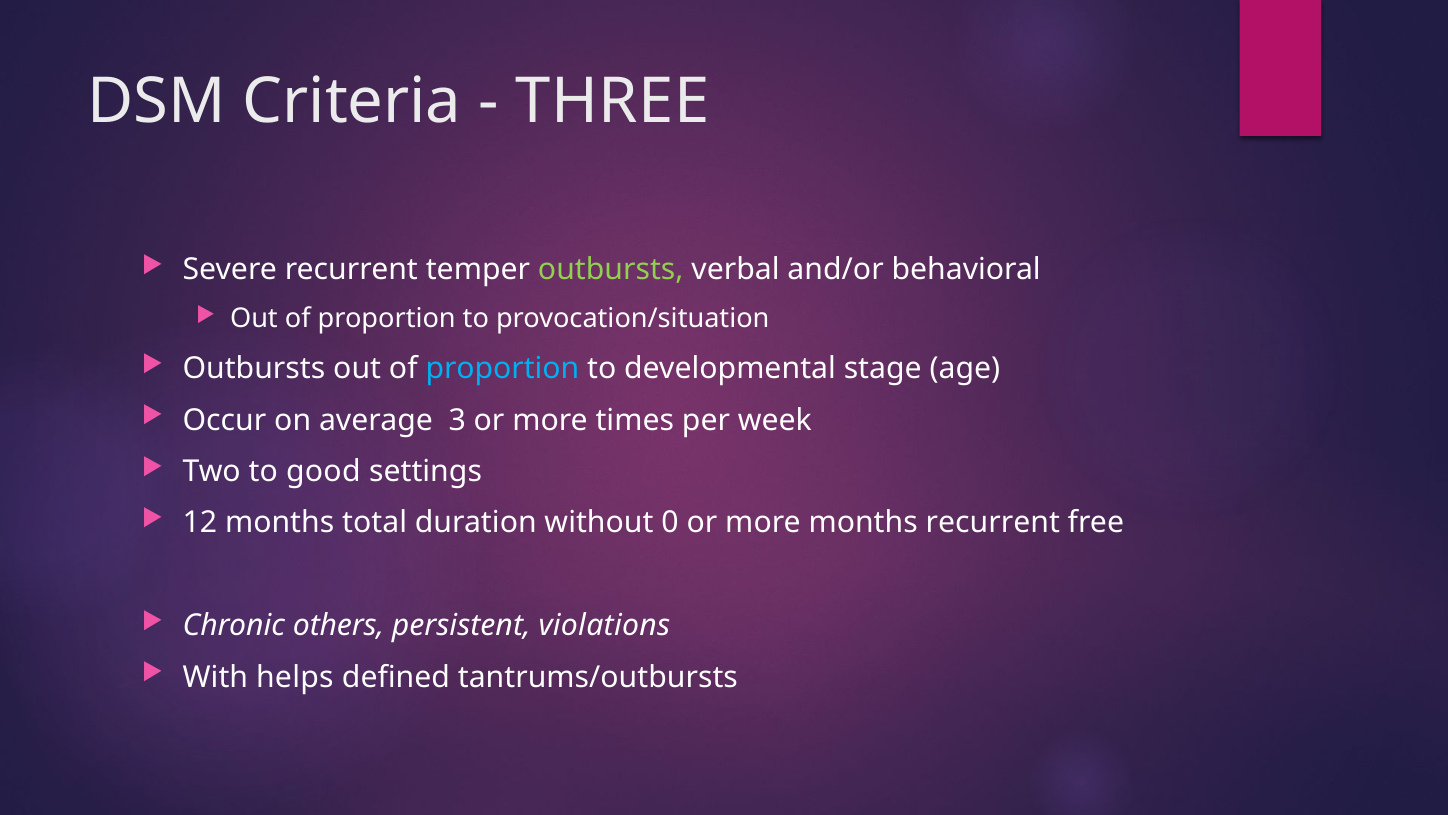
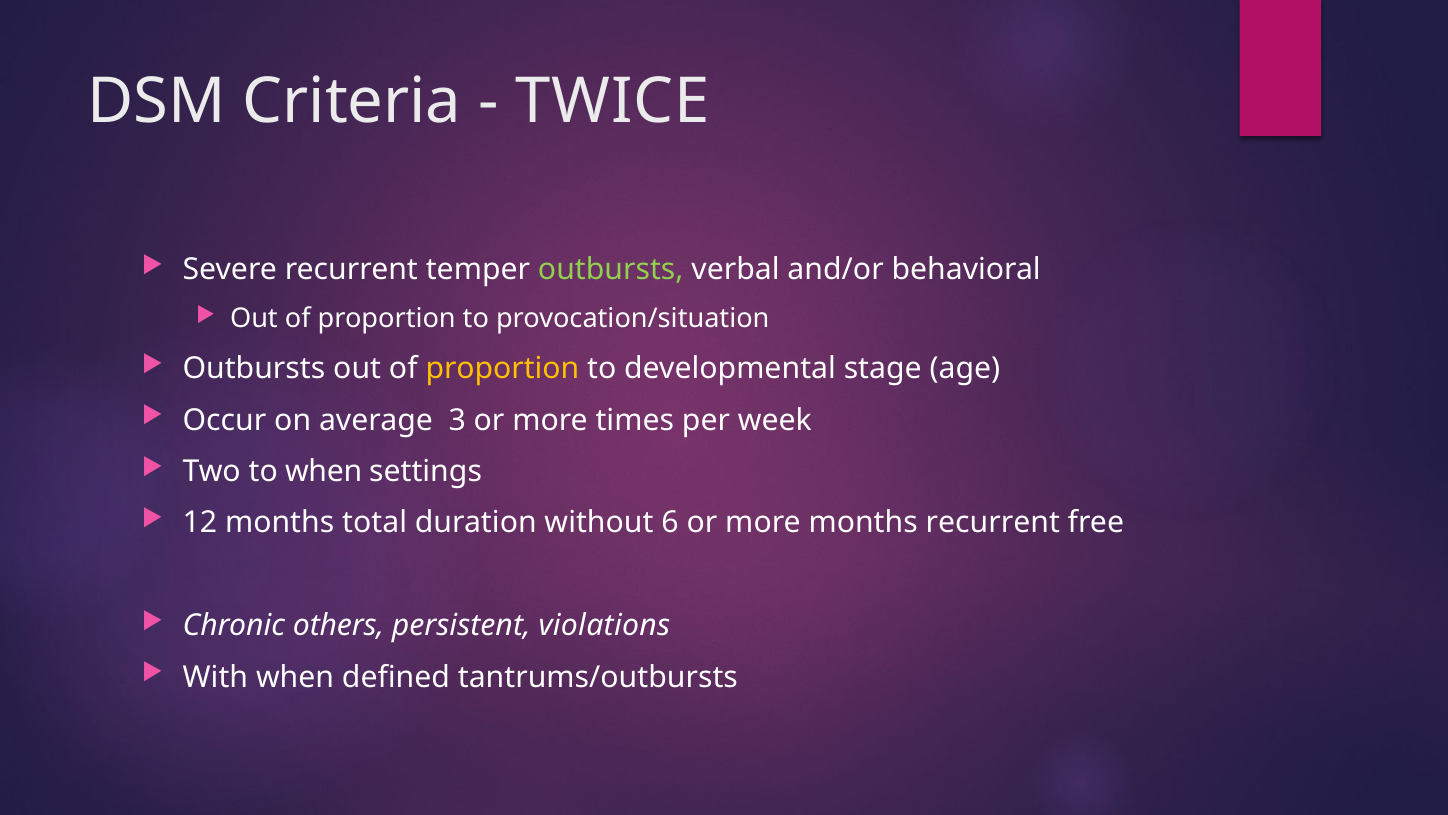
THREE: THREE -> TWICE (613, 102)
proportion colour: light blue -> yellow (502, 369)
to good: good -> when (324, 471)
0: 0 -> 6 (670, 523)
With helps: helps -> when (295, 677)
